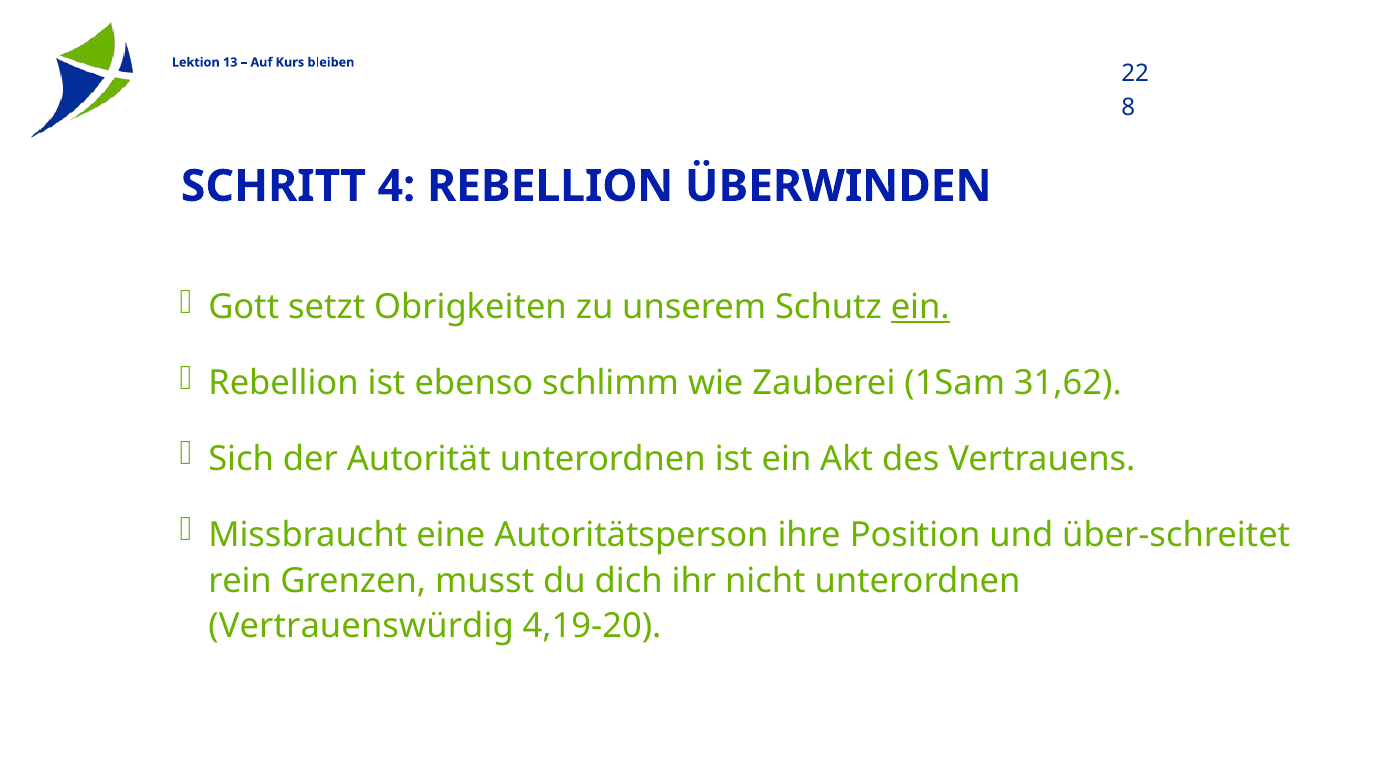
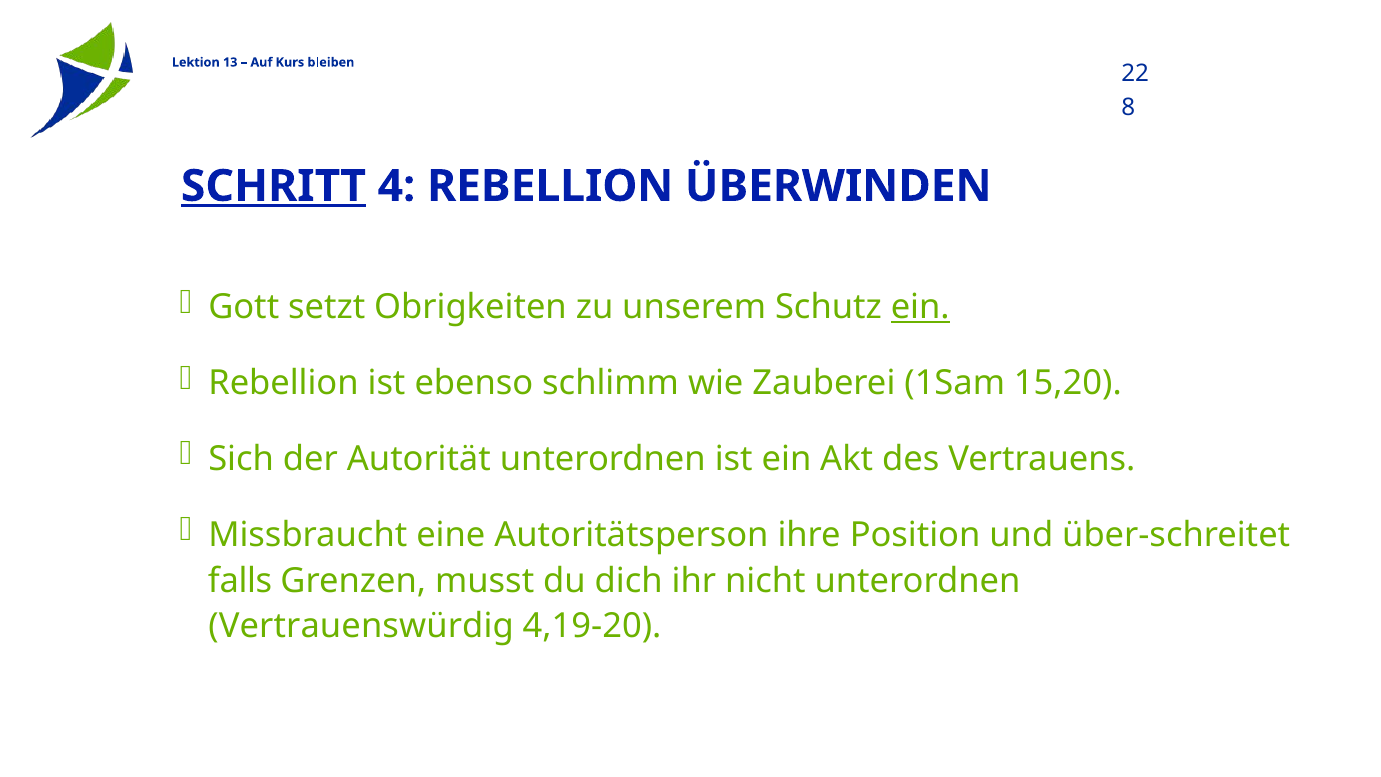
SCHRITT underline: none -> present (273, 186)
31,62: 31,62 -> 15,20 (1068, 383)
rein: rein -> falls (240, 581)
